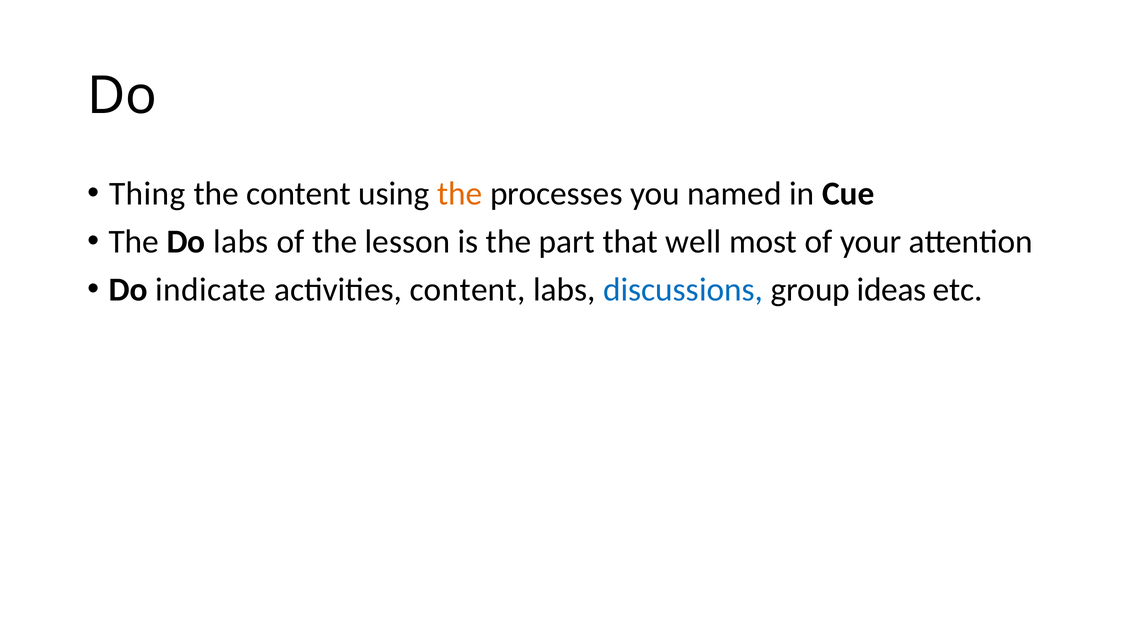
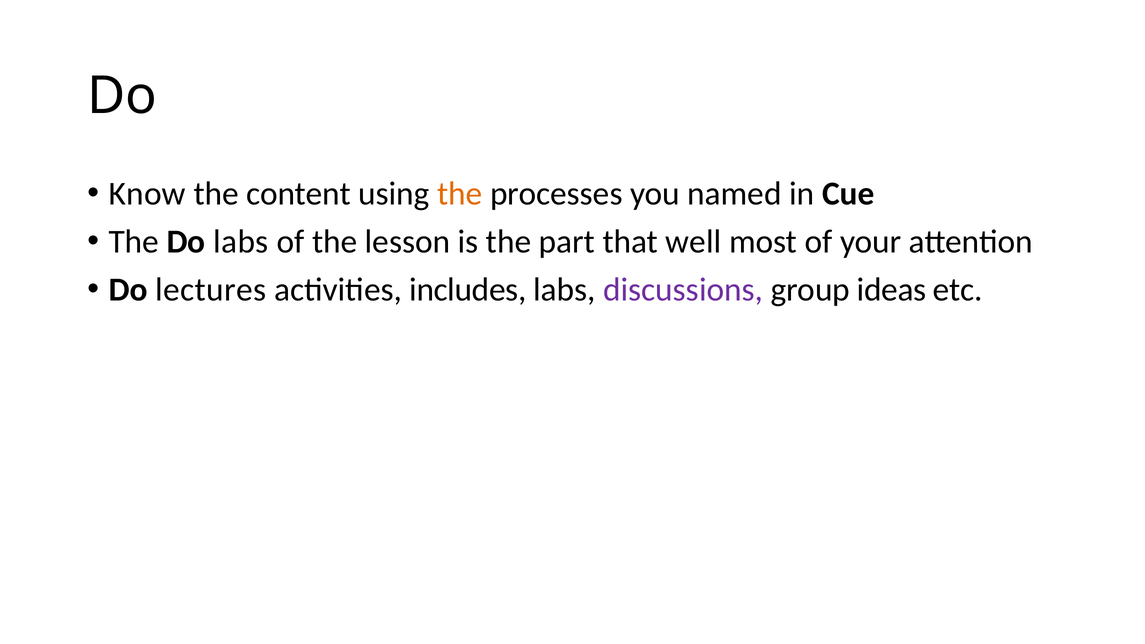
Thing: Thing -> Know (147, 194)
indicate: indicate -> lectures (211, 290)
activities content: content -> includes (468, 290)
discussions colour: blue -> purple (683, 290)
